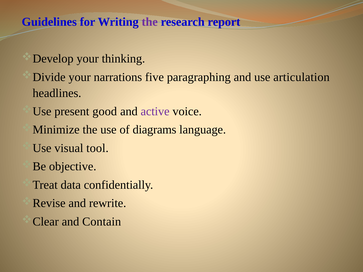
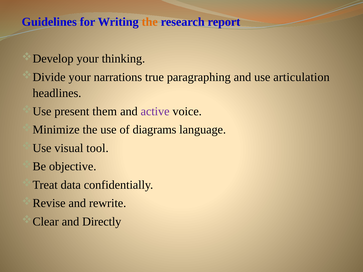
the colour: purple -> orange (150, 22)
five: five -> true (154, 77)
good: good -> them (105, 111)
Contain: Contain -> Directly (102, 222)
